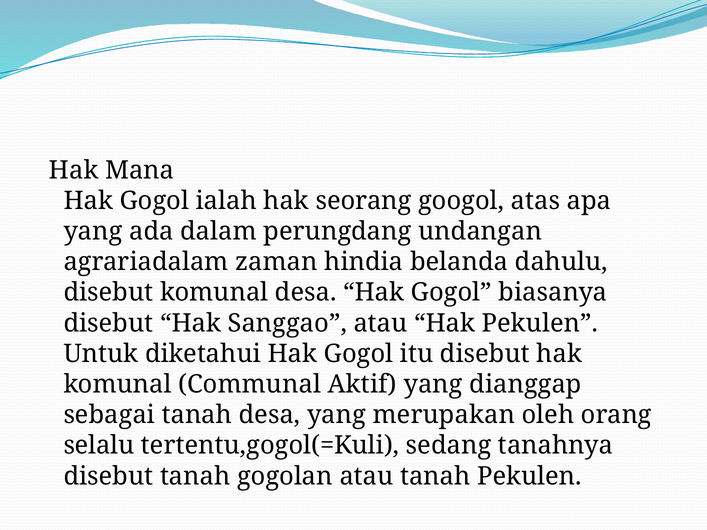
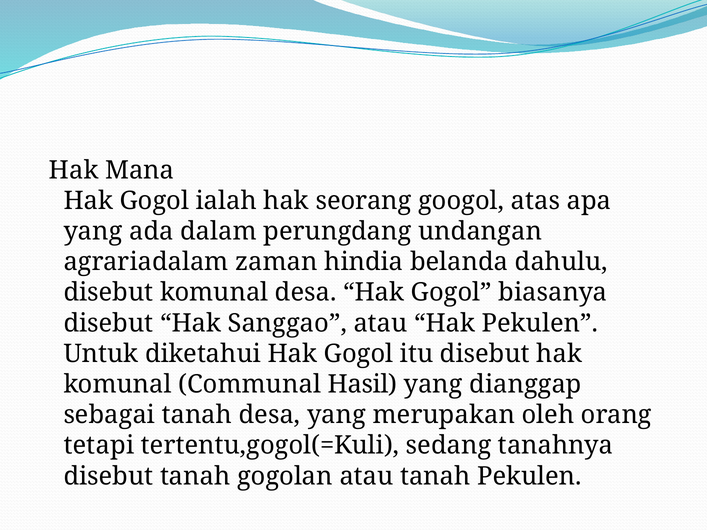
Aktif: Aktif -> Hasil (362, 385)
selalu: selalu -> tetapi (99, 446)
